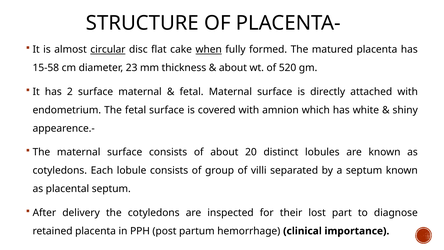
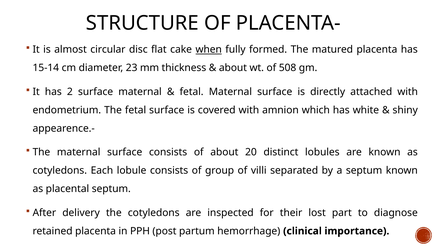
circular underline: present -> none (108, 49)
15-58: 15-58 -> 15-14 (46, 68)
520: 520 -> 508 (288, 68)
